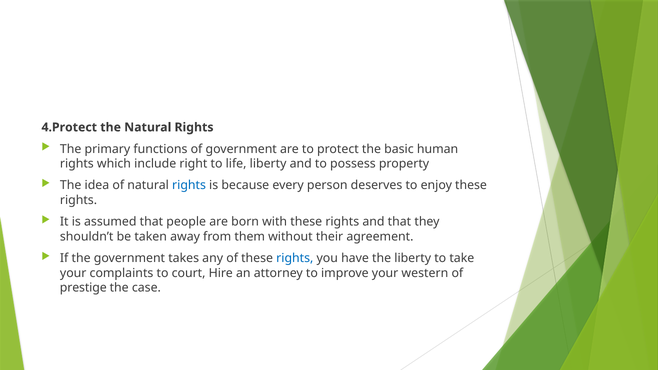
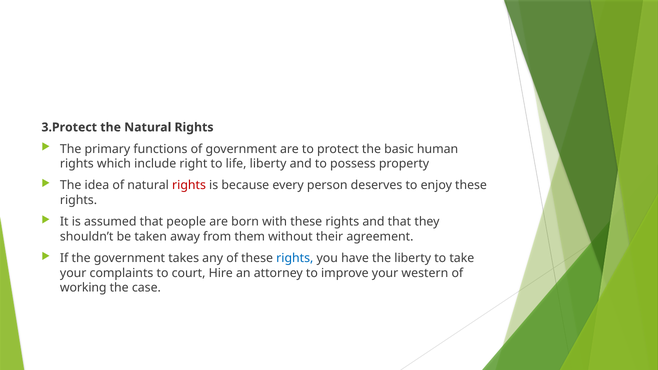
4.Protect: 4.Protect -> 3.Protect (69, 127)
rights colour: blue -> red (189, 185)
prestige: prestige -> working (83, 288)
